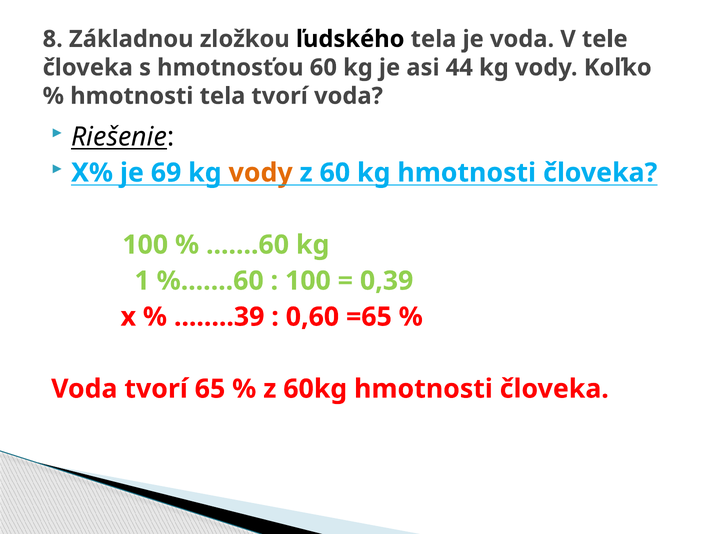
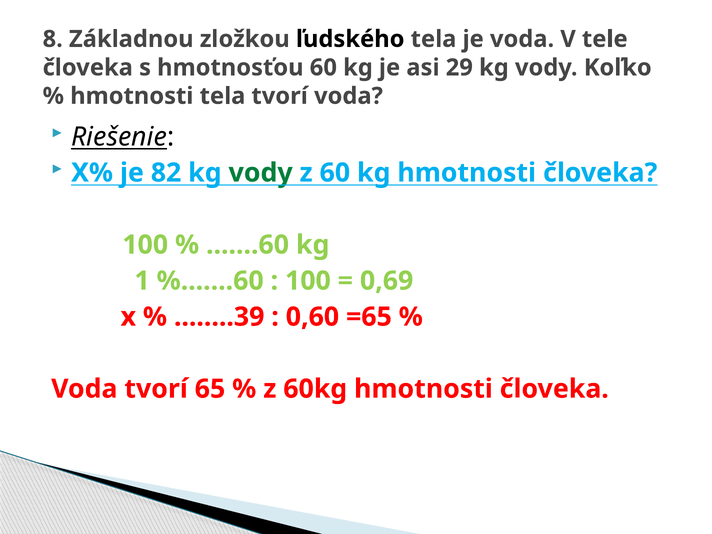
44: 44 -> 29 (459, 68)
69: 69 -> 82 (166, 173)
vody colour: orange -> green (261, 173)
0,39: 0,39 -> 0,69 (387, 281)
